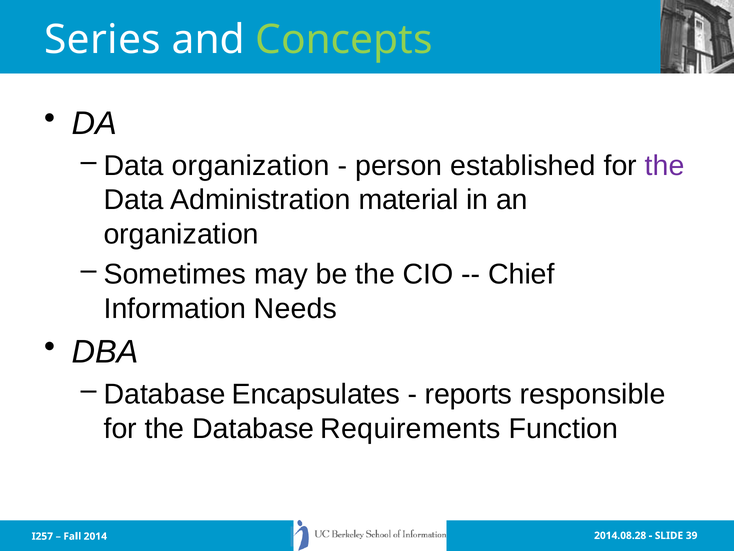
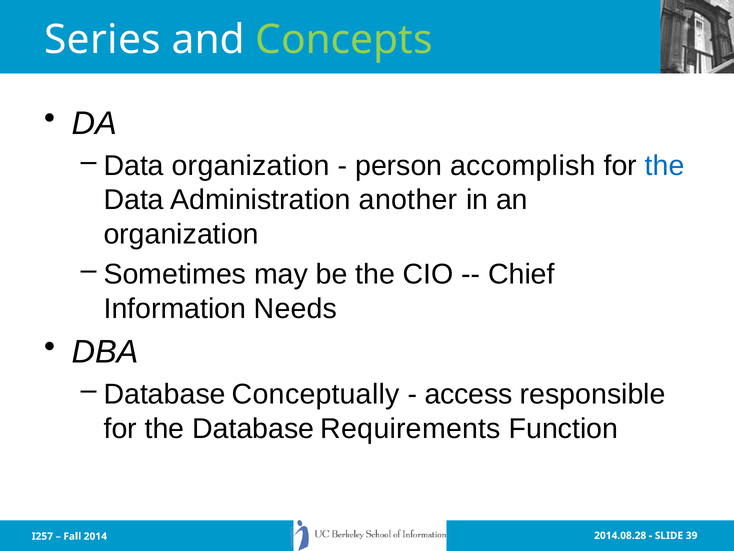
established: established -> accomplish (523, 166)
the colour: purple -> blue (665, 166)
material: material -> another (408, 200)
Encapsulates: Encapsulates -> Conceptually (316, 394)
reports: reports -> access (469, 394)
